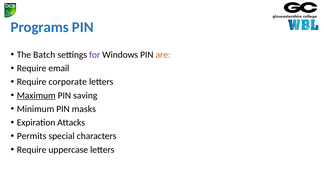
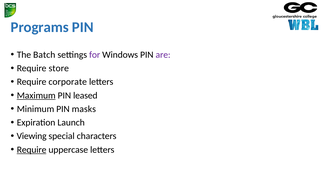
are colour: orange -> purple (163, 55)
email: email -> store (59, 68)
saving: saving -> leased (85, 96)
Attacks: Attacks -> Launch (71, 123)
Permits: Permits -> Viewing (32, 136)
Require underline: none -> present (32, 150)
